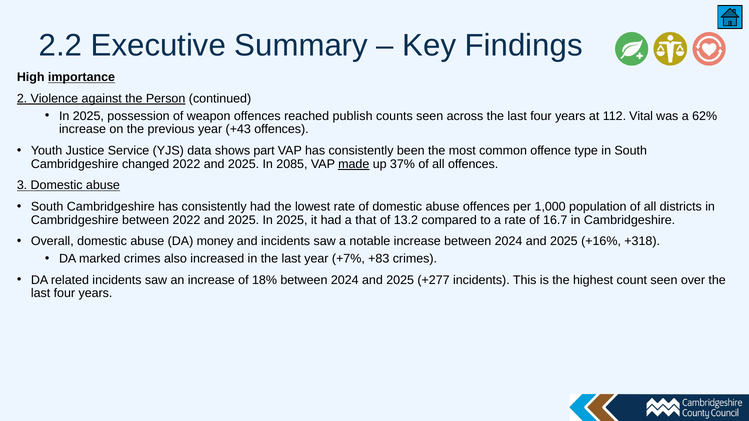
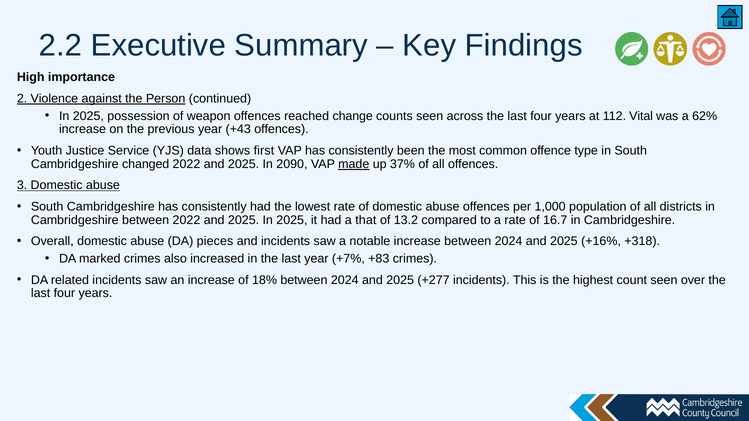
importance underline: present -> none (81, 77)
publish: publish -> change (353, 116)
part: part -> first (264, 151)
2085: 2085 -> 2090 (292, 164)
money: money -> pieces (215, 241)
